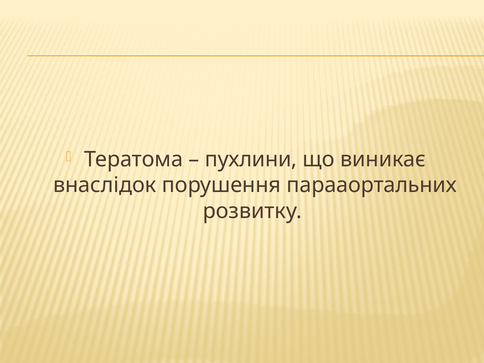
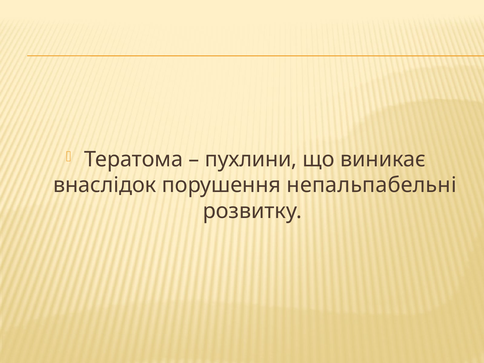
парааортальних: парааортальних -> непальпабельні (372, 185)
